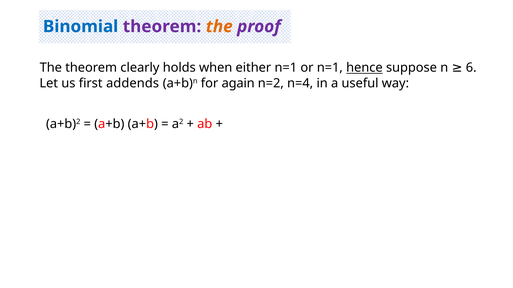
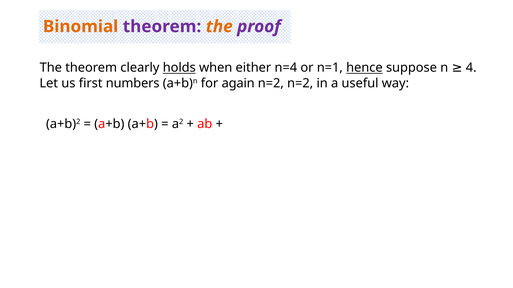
Binomial colour: blue -> orange (81, 27)
holds underline: none -> present (179, 68)
either n=1: n=1 -> n=4 (286, 68)
6: 6 -> 4 (471, 68)
addends: addends -> numbers (133, 83)
n=2 n=4: n=4 -> n=2 (300, 83)
